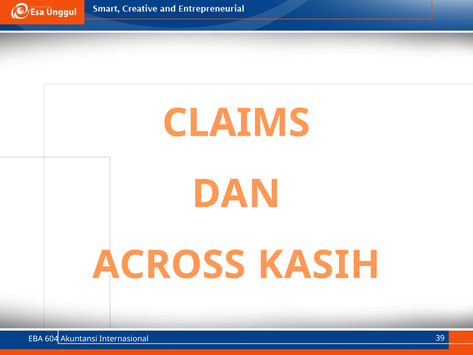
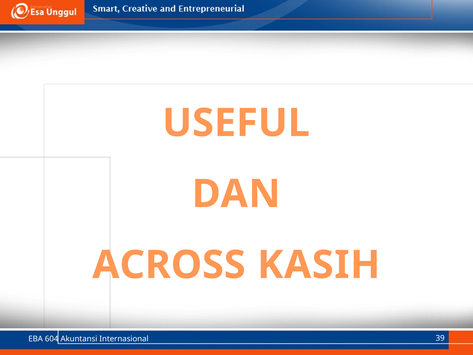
CLAIMS: CLAIMS -> USEFUL (236, 123)
